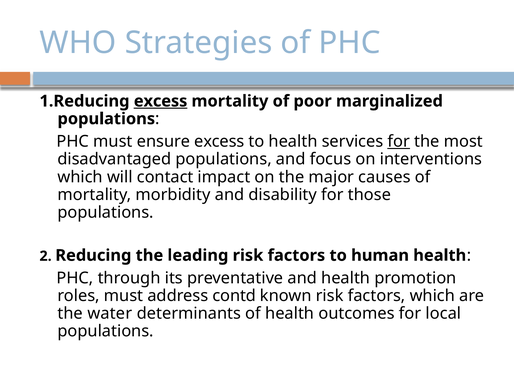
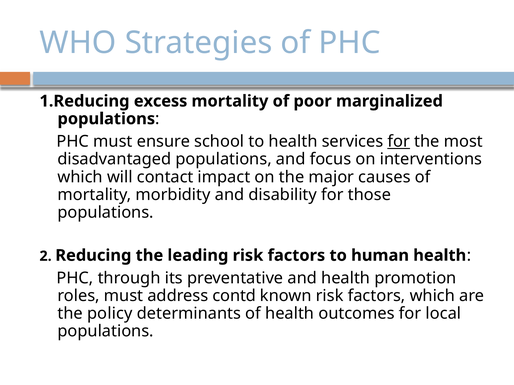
excess underline: present -> none (161, 101)
ensure excess: excess -> school (219, 142)
water: water -> policy (110, 314)
